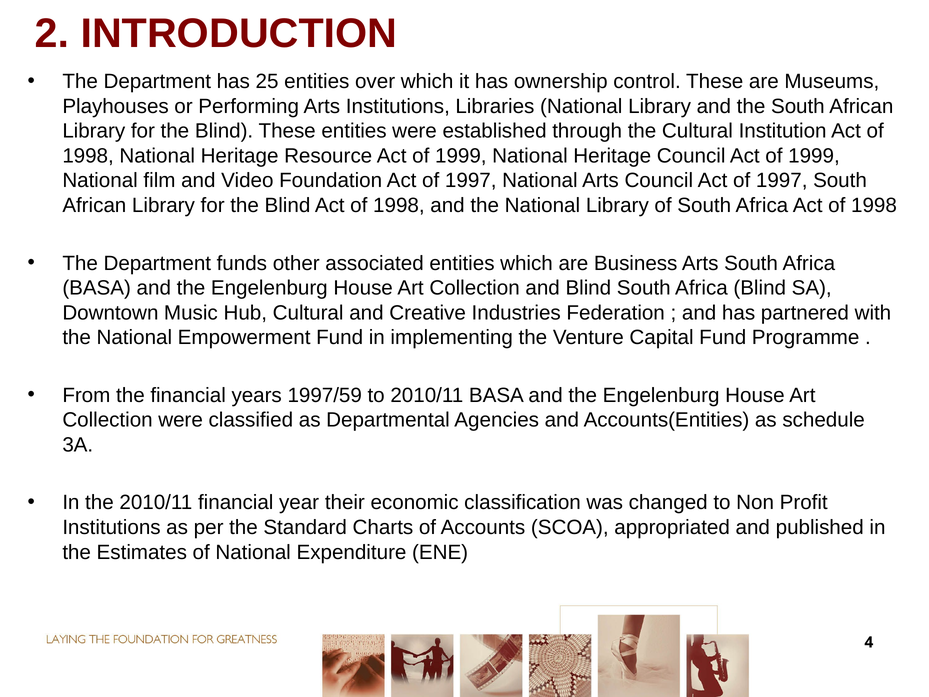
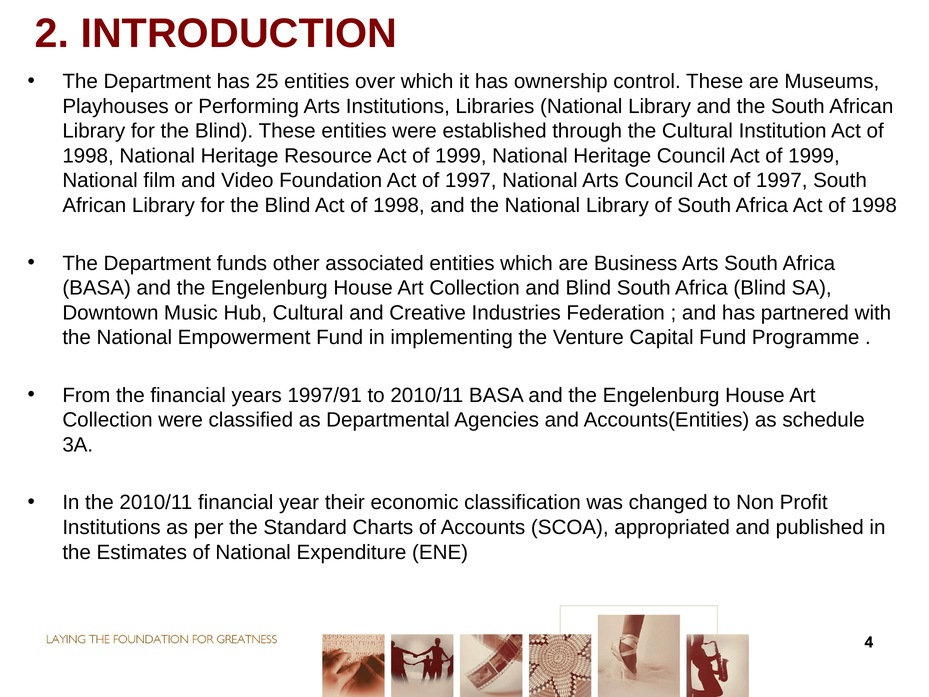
1997/59: 1997/59 -> 1997/91 (325, 395)
